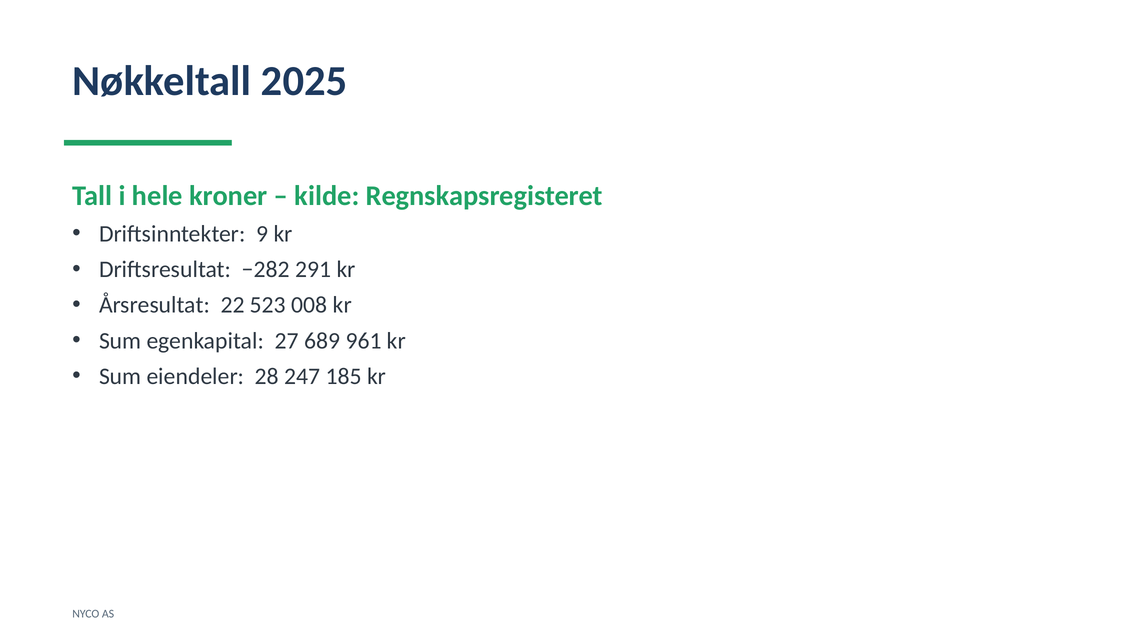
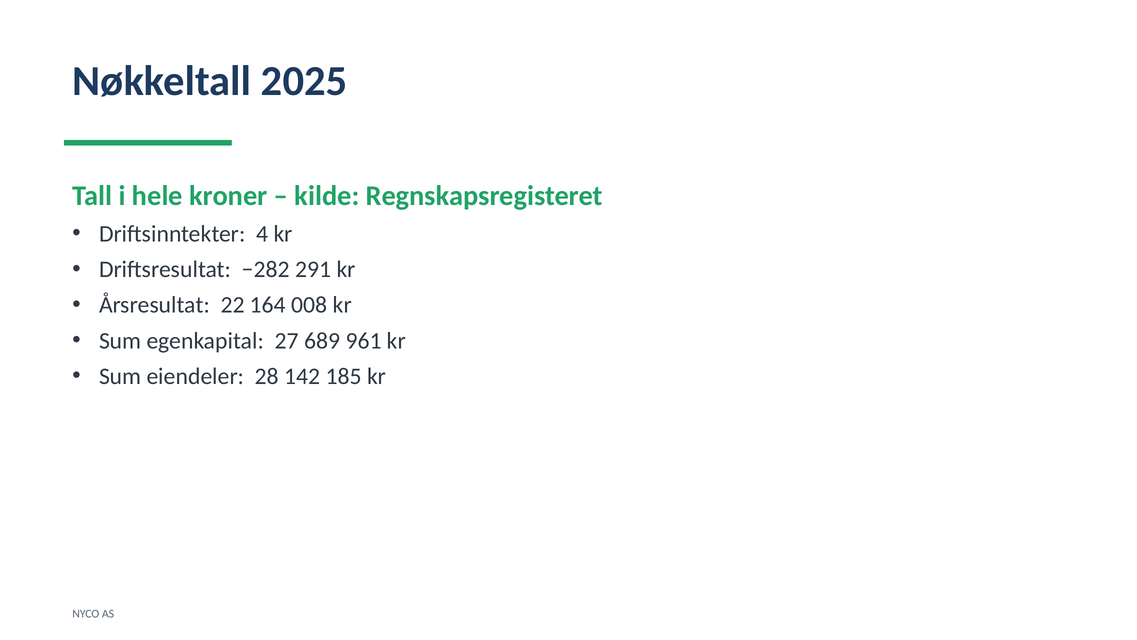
9: 9 -> 4 (262, 234)
523: 523 -> 164 (268, 305)
247: 247 -> 142 (302, 376)
